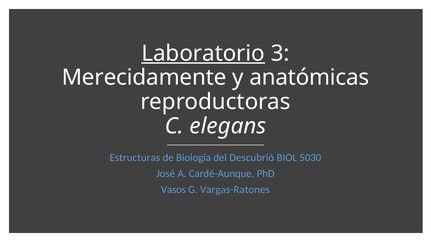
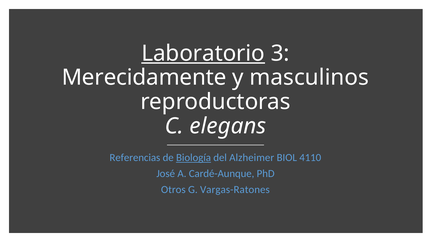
anatómicas: anatómicas -> masculinos (309, 78)
Estructuras: Estructuras -> Referencias (135, 158)
Biología underline: none -> present (194, 158)
Descubrió: Descubrió -> Alzheimer (252, 158)
5030: 5030 -> 4110 (310, 158)
Vasos: Vasos -> Otros (173, 190)
